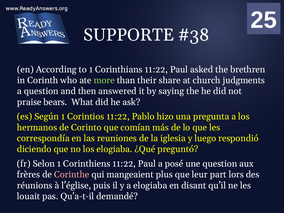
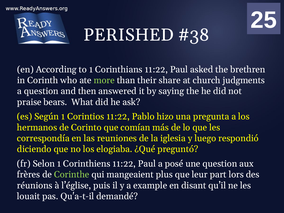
SUPPORTE: SUPPORTE -> PERISHED (129, 35)
Corinthe colour: pink -> light green (72, 175)
a elogiaba: elogiaba -> example (150, 185)
